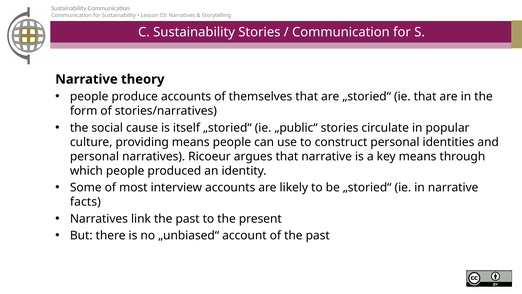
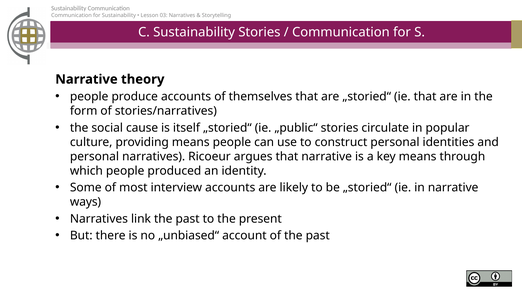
facts: facts -> ways (86, 202)
